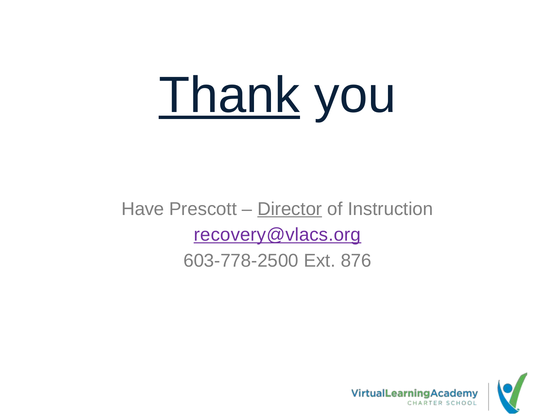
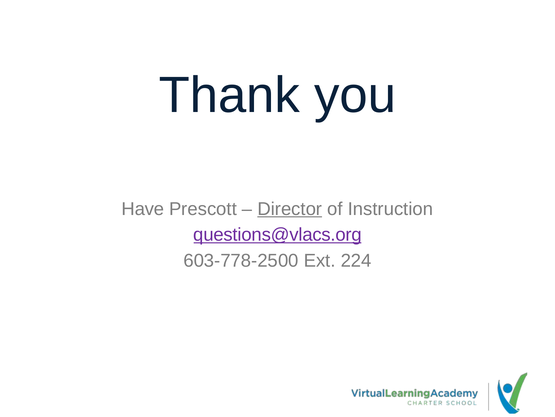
Thank underline: present -> none (229, 95)
recovery@vlacs.org: recovery@vlacs.org -> questions@vlacs.org (278, 234)
876: 876 -> 224 (356, 260)
